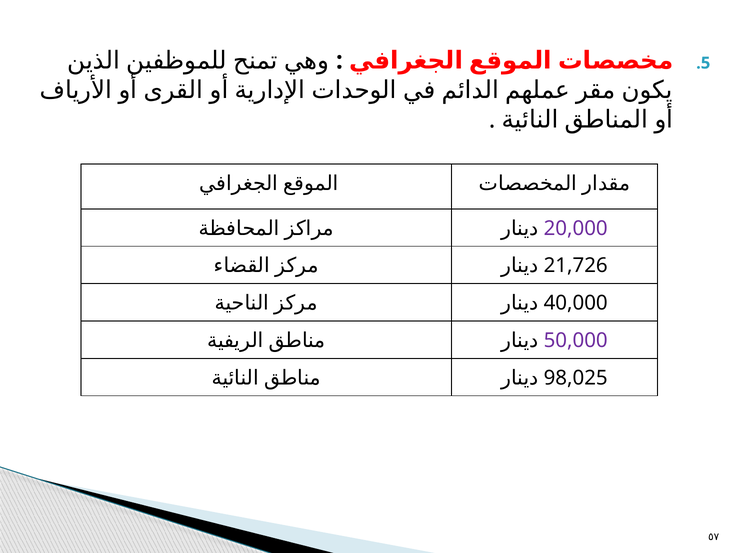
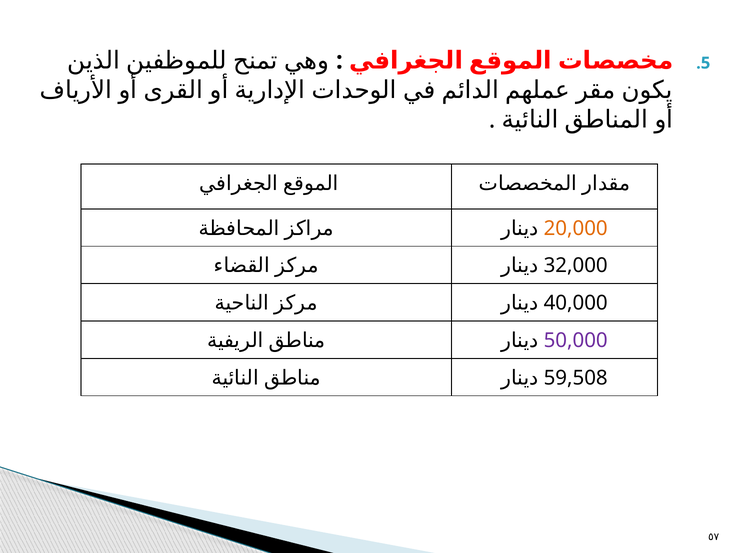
20,000 colour: purple -> orange (576, 228)
21,726: 21,726 -> 32,000 (576, 266)
98,025: 98,025 -> 59,508 (576, 378)
